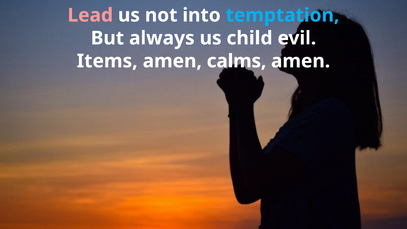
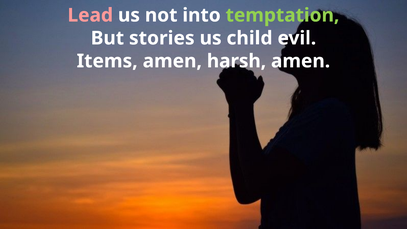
temptation colour: light blue -> light green (283, 15)
always: always -> stories (162, 38)
calms: calms -> harsh (236, 61)
